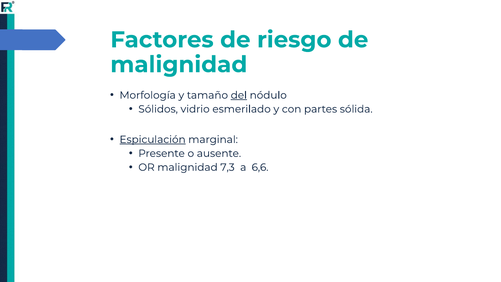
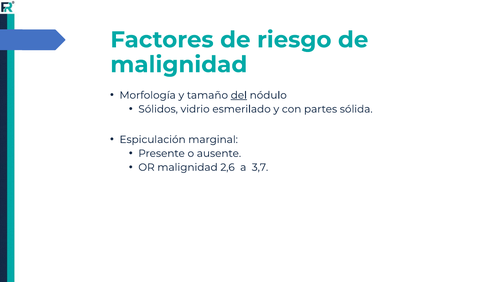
Espiculación underline: present -> none (153, 139)
7,3: 7,3 -> 2,6 (228, 167)
6,6: 6,6 -> 3,7 (260, 167)
